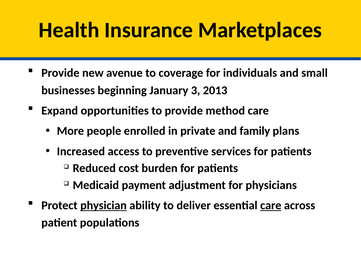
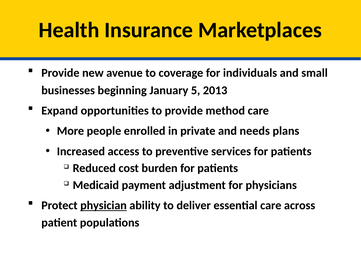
3: 3 -> 5 (196, 90)
family: family -> needs (255, 131)
care underline: present -> none (271, 205)
